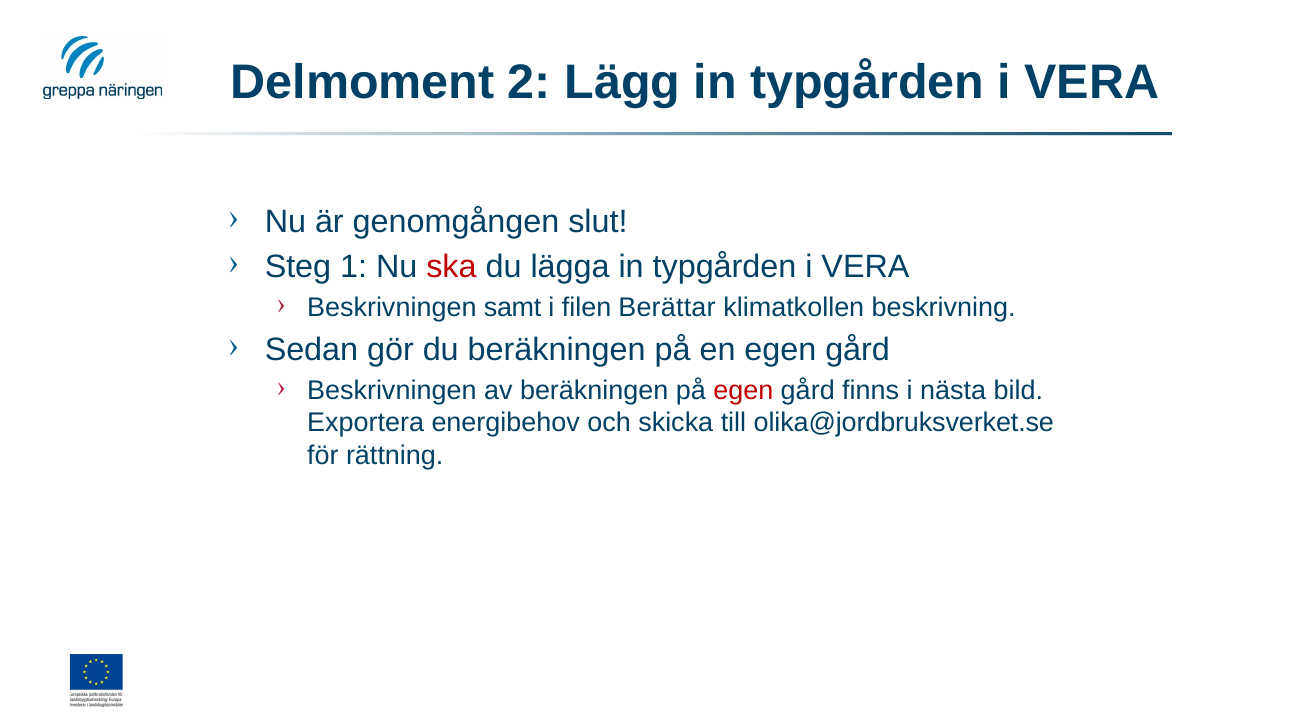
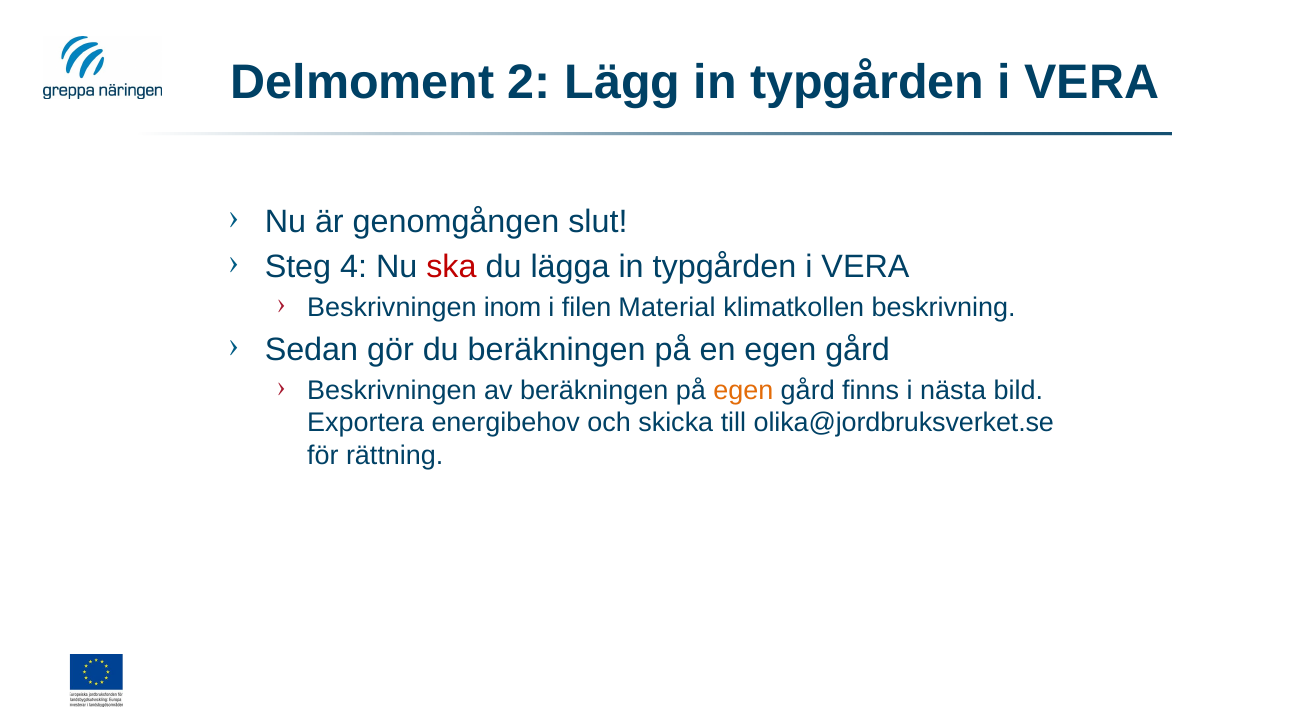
1: 1 -> 4 (354, 267)
samt: samt -> inom (513, 308)
Berättar: Berättar -> Material (667, 308)
egen colour: red -> orange (743, 391)
